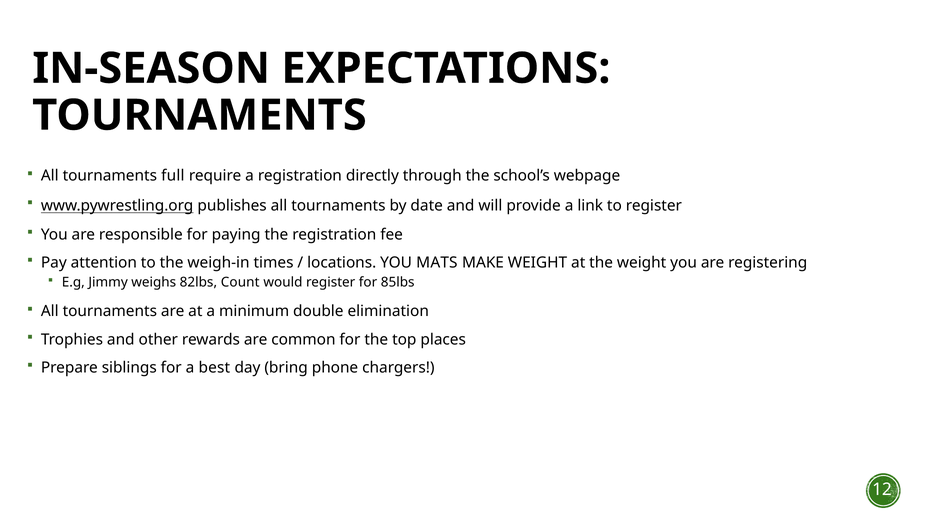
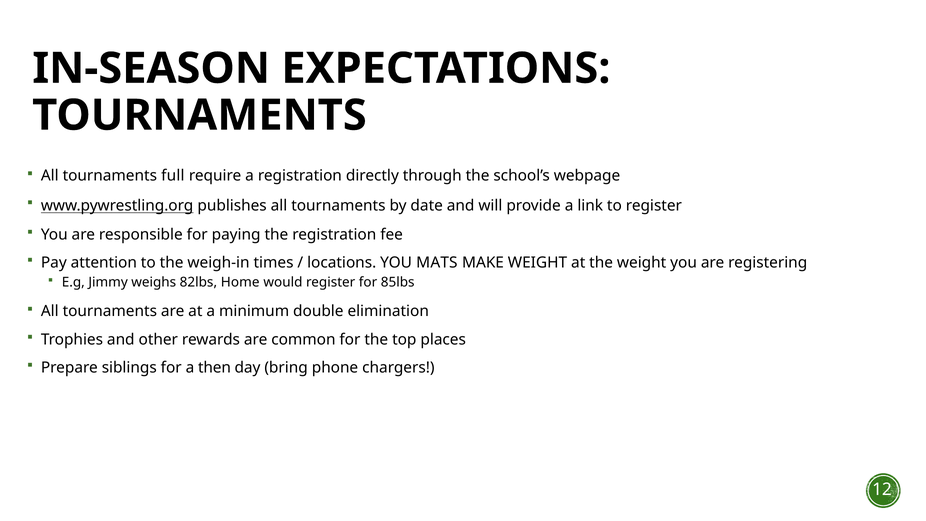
Count: Count -> Home (240, 282)
best: best -> then (214, 368)
